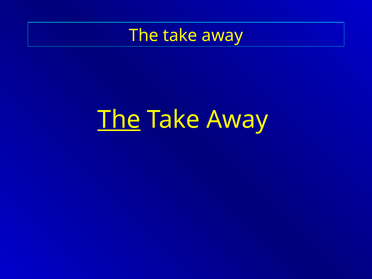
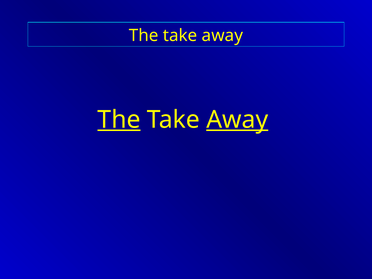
Away underline: none -> present (237, 120)
